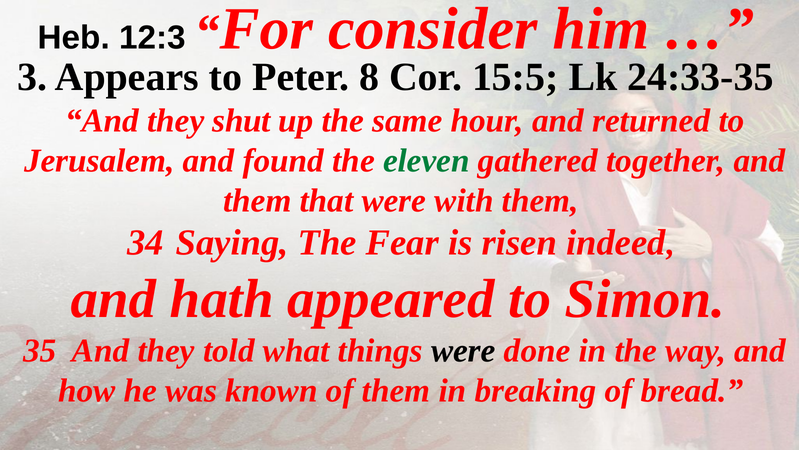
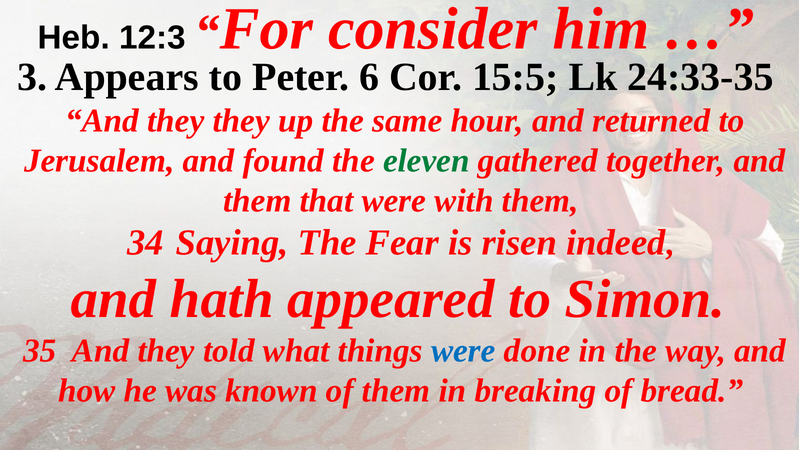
8: 8 -> 6 (369, 77)
they shut: shut -> they (241, 120)
were colour: black -> blue (463, 350)
